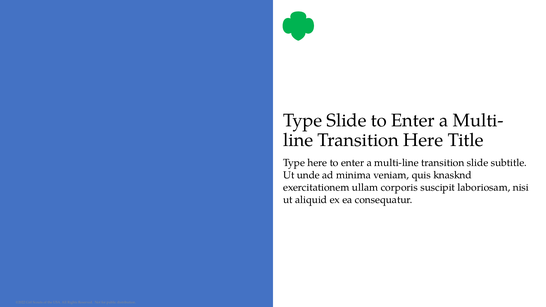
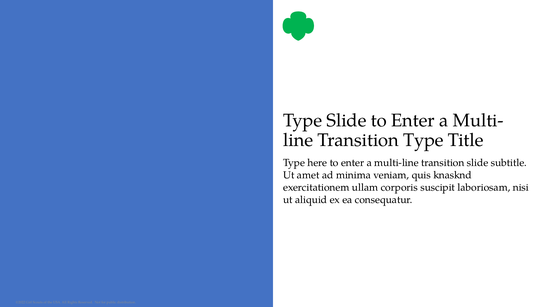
Transition Here: Here -> Type (423, 140)
unde: unde -> amet (308, 175)
